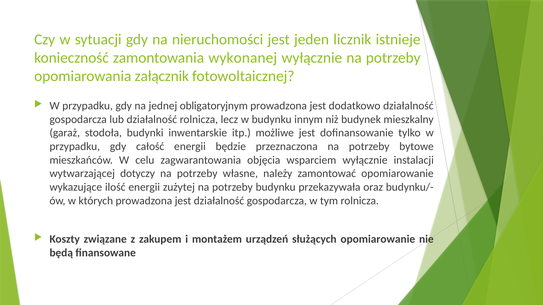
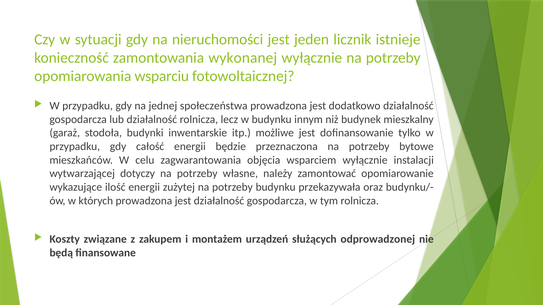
załącznik: załącznik -> wsparciu (162, 76)
obligatoryjnym: obligatoryjnym -> społeczeństwa (214, 106)
służących opomiarowanie: opomiarowanie -> odprowadzonej (378, 240)
